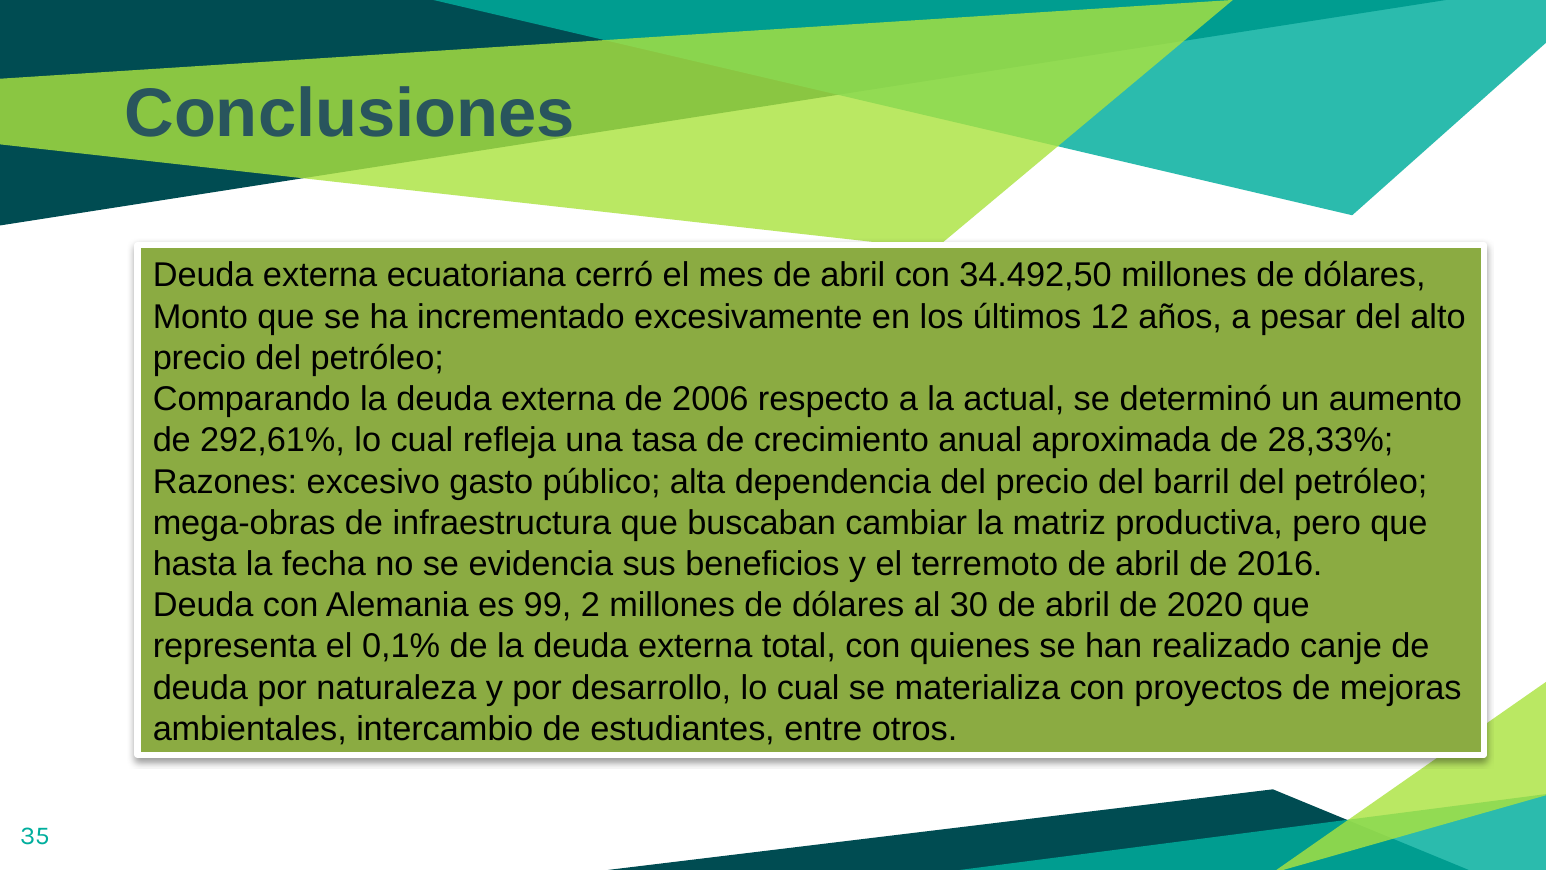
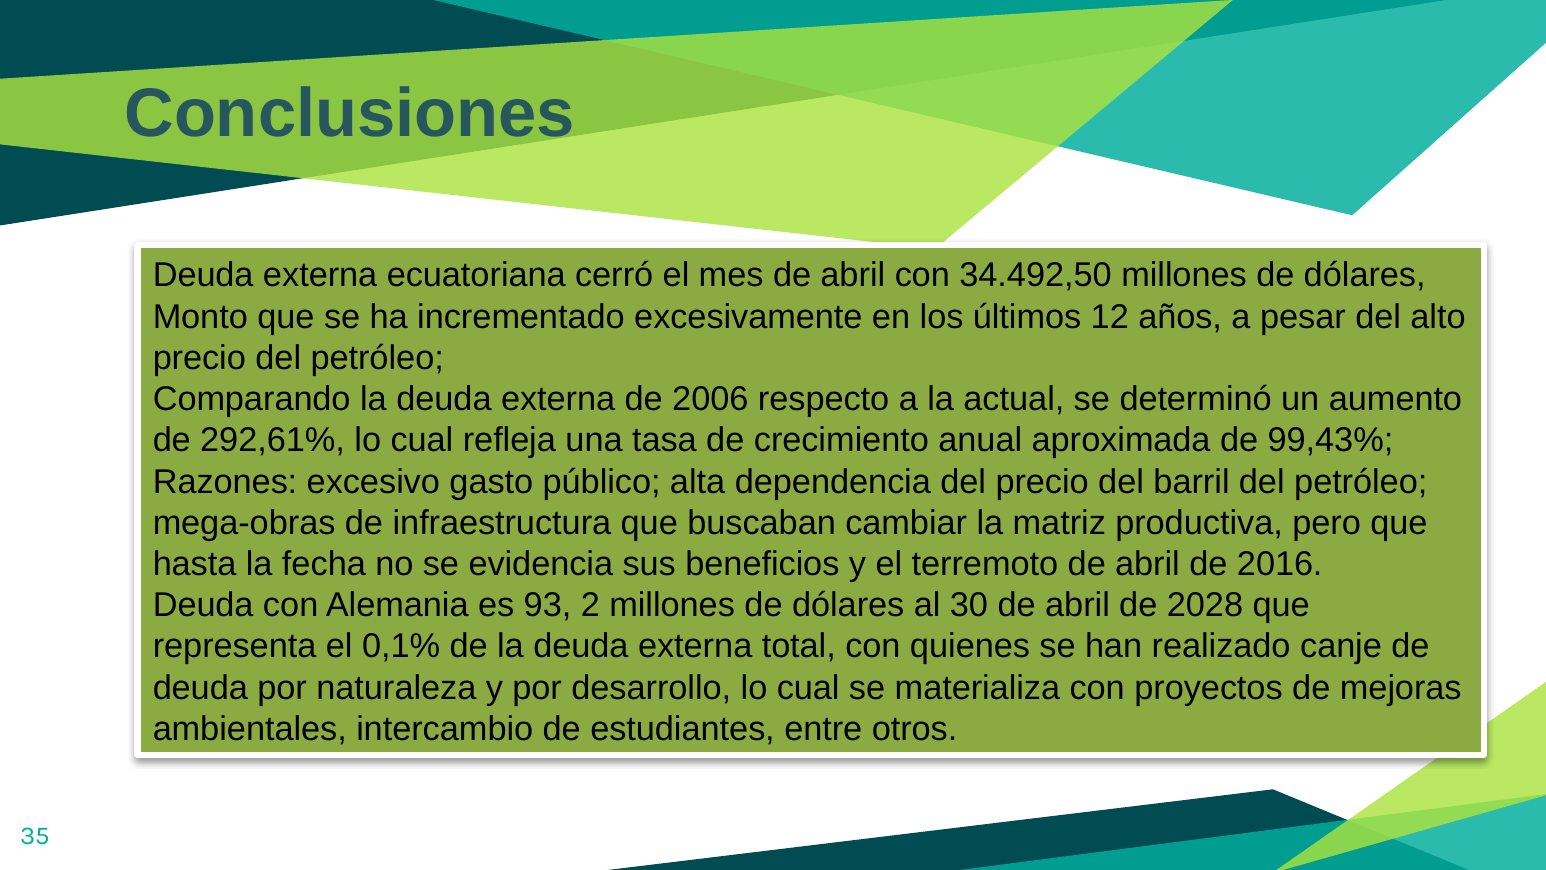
28,33%: 28,33% -> 99,43% (1330, 440)
99: 99 -> 93 (548, 605)
2020: 2020 -> 2028 (1205, 605)
